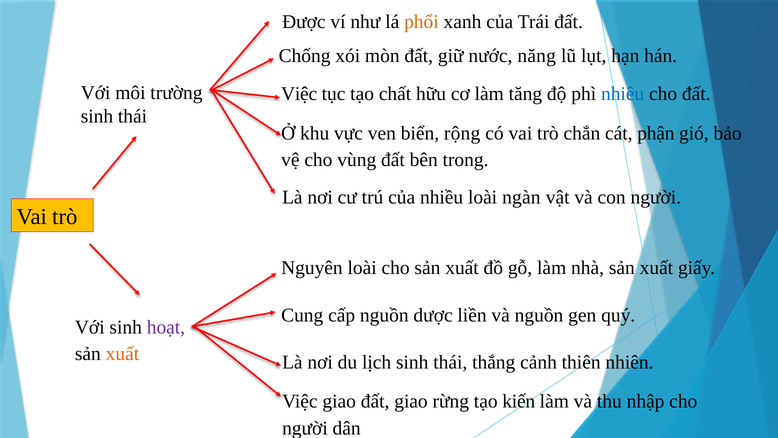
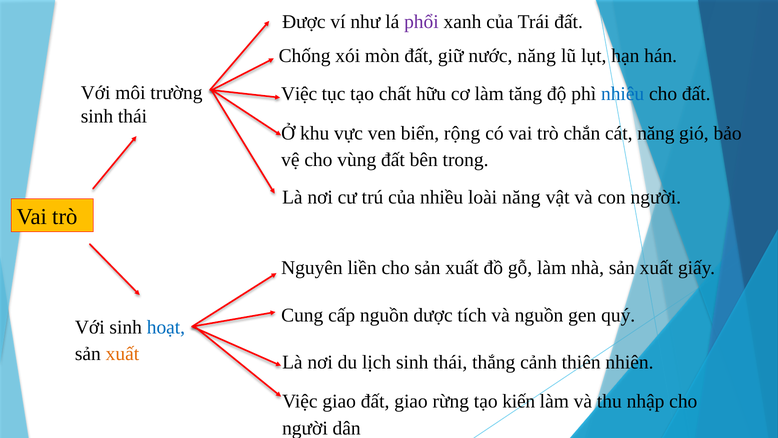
phổi colour: orange -> purple (421, 22)
cát phận: phận -> năng (656, 133)
loài ngàn: ngàn -> năng (521, 197)
Nguyên loài: loài -> liền (362, 267)
liền: liền -> tích (472, 315)
hoạt colour: purple -> blue (166, 327)
